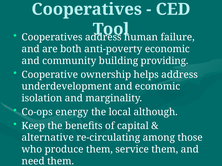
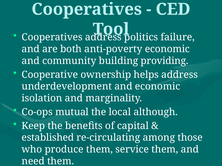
human: human -> politics (141, 37)
energy: energy -> mutual (72, 112)
alternative: alternative -> established (48, 138)
